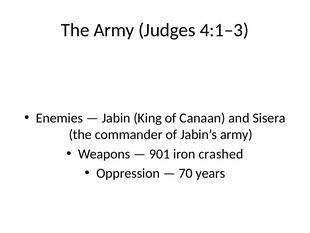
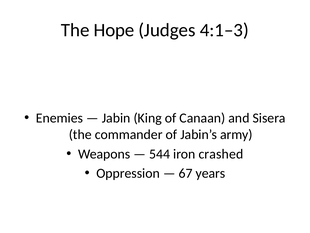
The Army: Army -> Hope (114, 30)
901: 901 -> 544 (160, 154)
70: 70 -> 67 (186, 173)
